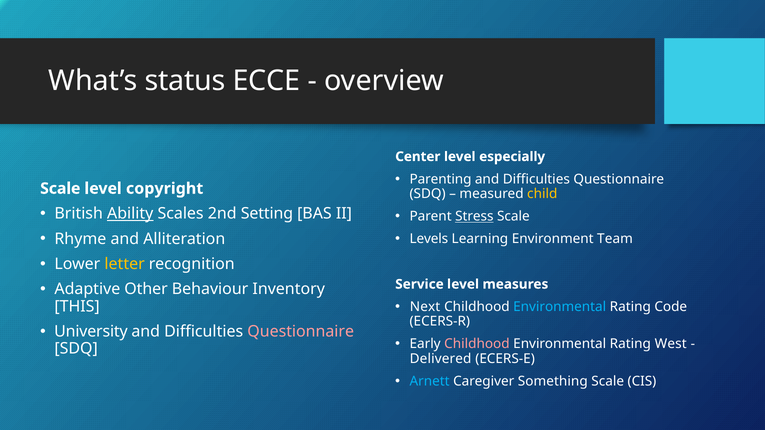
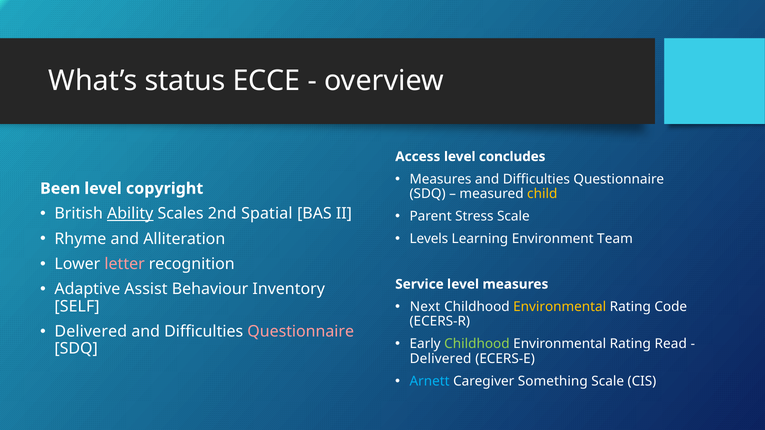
Center: Center -> Access (418, 157)
especially: especially -> concludes (512, 157)
Parenting: Parenting -> Measures (441, 179)
Scale: Scale -> Been (60, 189)
Setting: Setting -> Spatial (267, 214)
Stress underline: present -> none (474, 217)
letter colour: yellow -> pink (125, 264)
Other: Other -> Assist (146, 289)
Environmental colour: light blue -> yellow (560, 307)
THIS: THIS -> SELF (77, 307)
University: University -> Delivered (91, 332)
Childhood colour: pink -> light green (477, 344)
West: West -> Read (671, 344)
